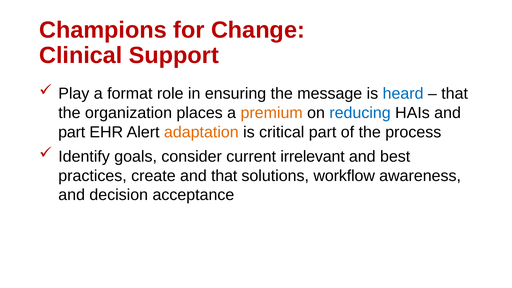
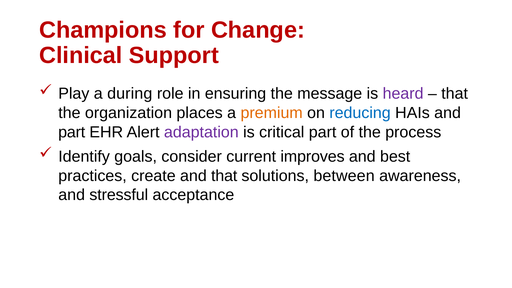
format: format -> during (130, 94)
heard colour: blue -> purple (403, 94)
adaptation colour: orange -> purple (201, 132)
irrelevant: irrelevant -> improves (313, 157)
workflow: workflow -> between (344, 176)
decision: decision -> stressful (119, 195)
